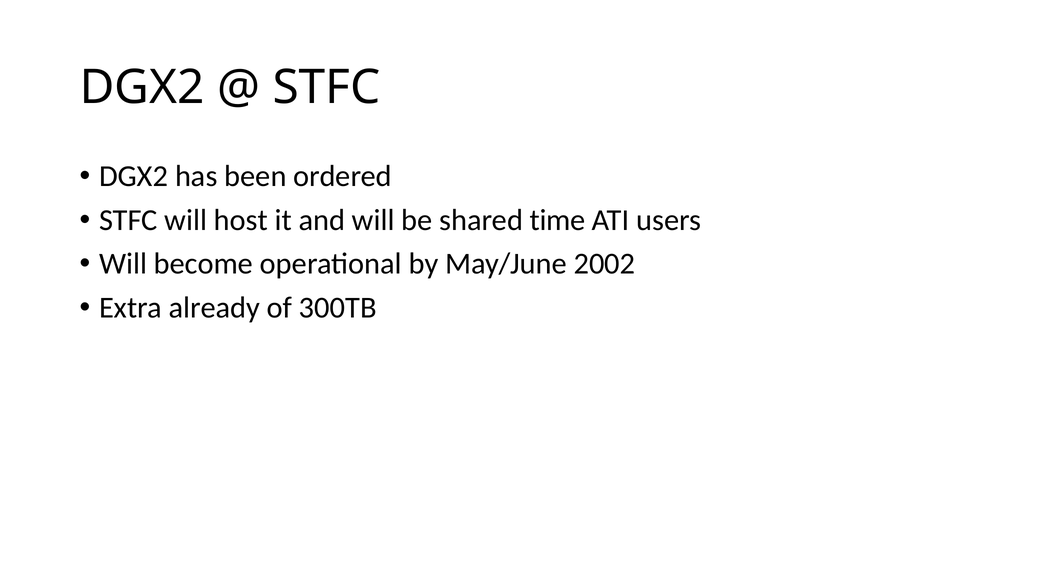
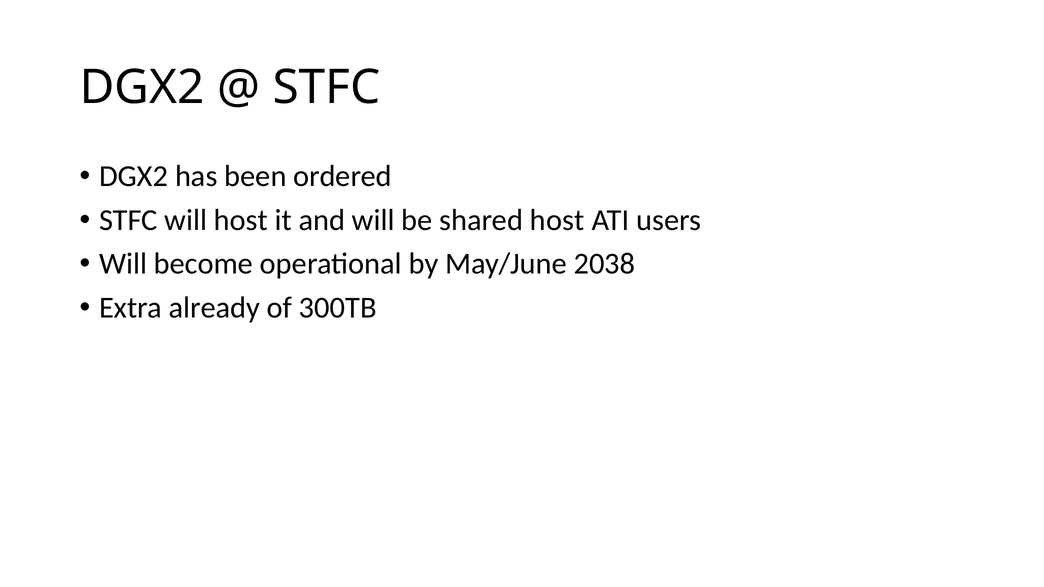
shared time: time -> host (557, 220)
2002: 2002 -> 2038 (604, 264)
